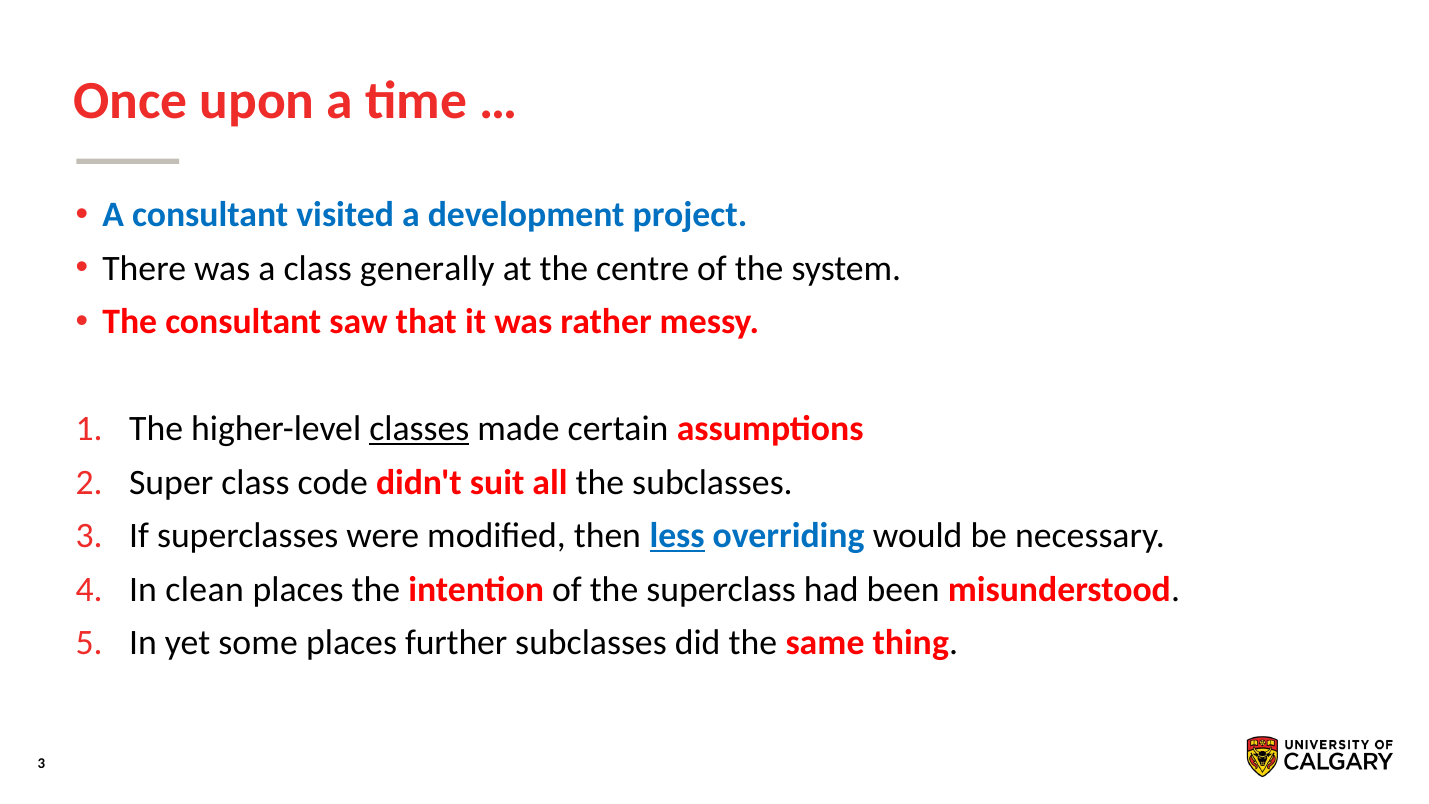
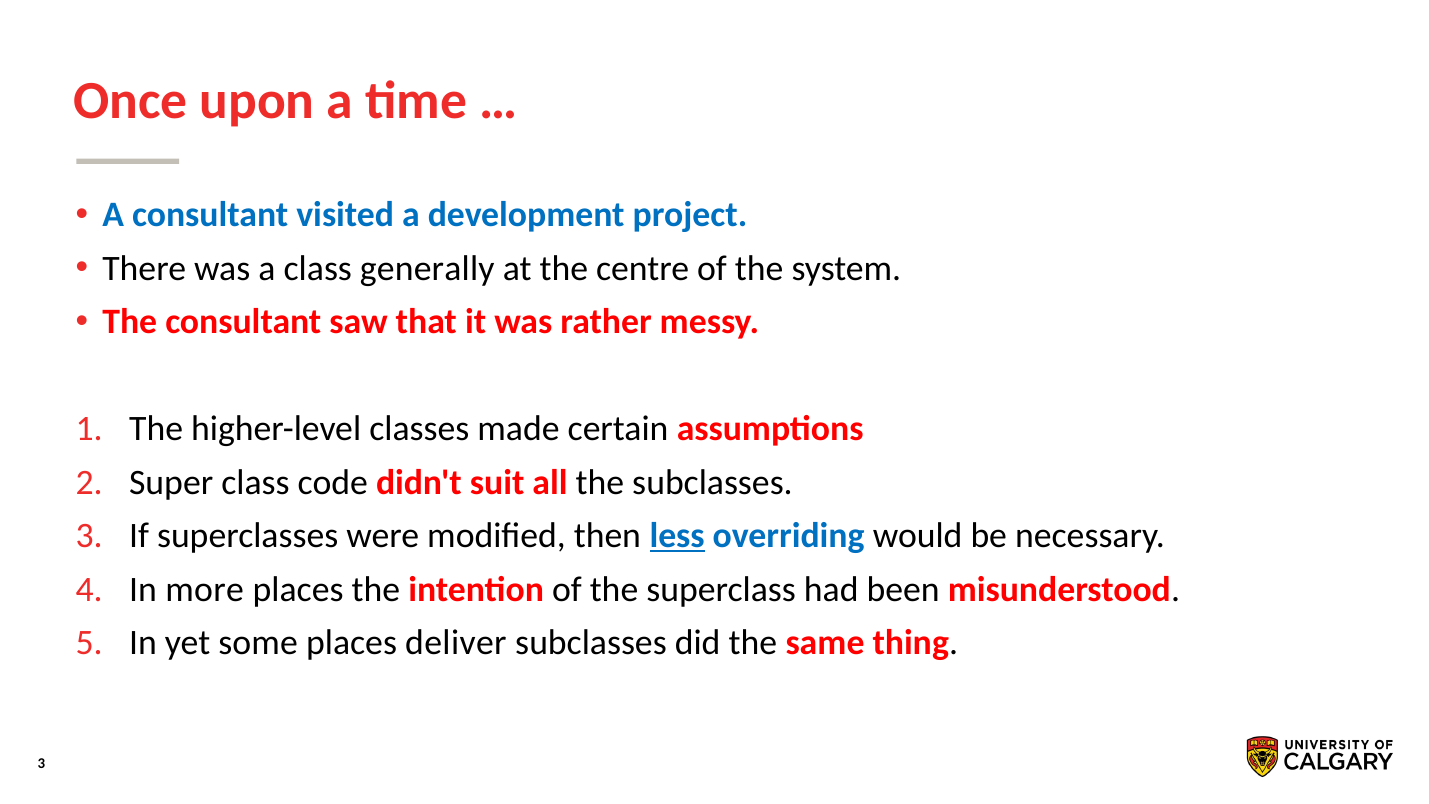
classes underline: present -> none (419, 429)
clean: clean -> more (205, 589)
further: further -> deliver (456, 643)
